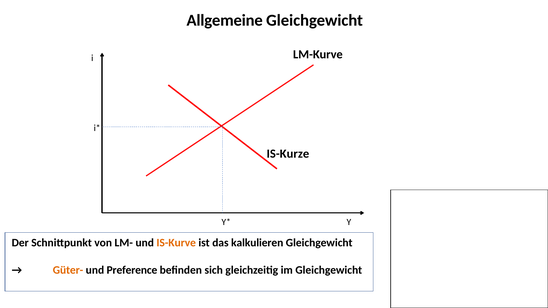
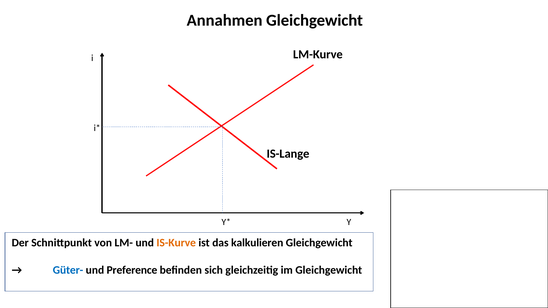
Allgemeine: Allgemeine -> Annahmen (225, 20)
IS-Kurze: IS-Kurze -> IS-Lange (288, 154)
Güter- colour: orange -> blue (68, 270)
